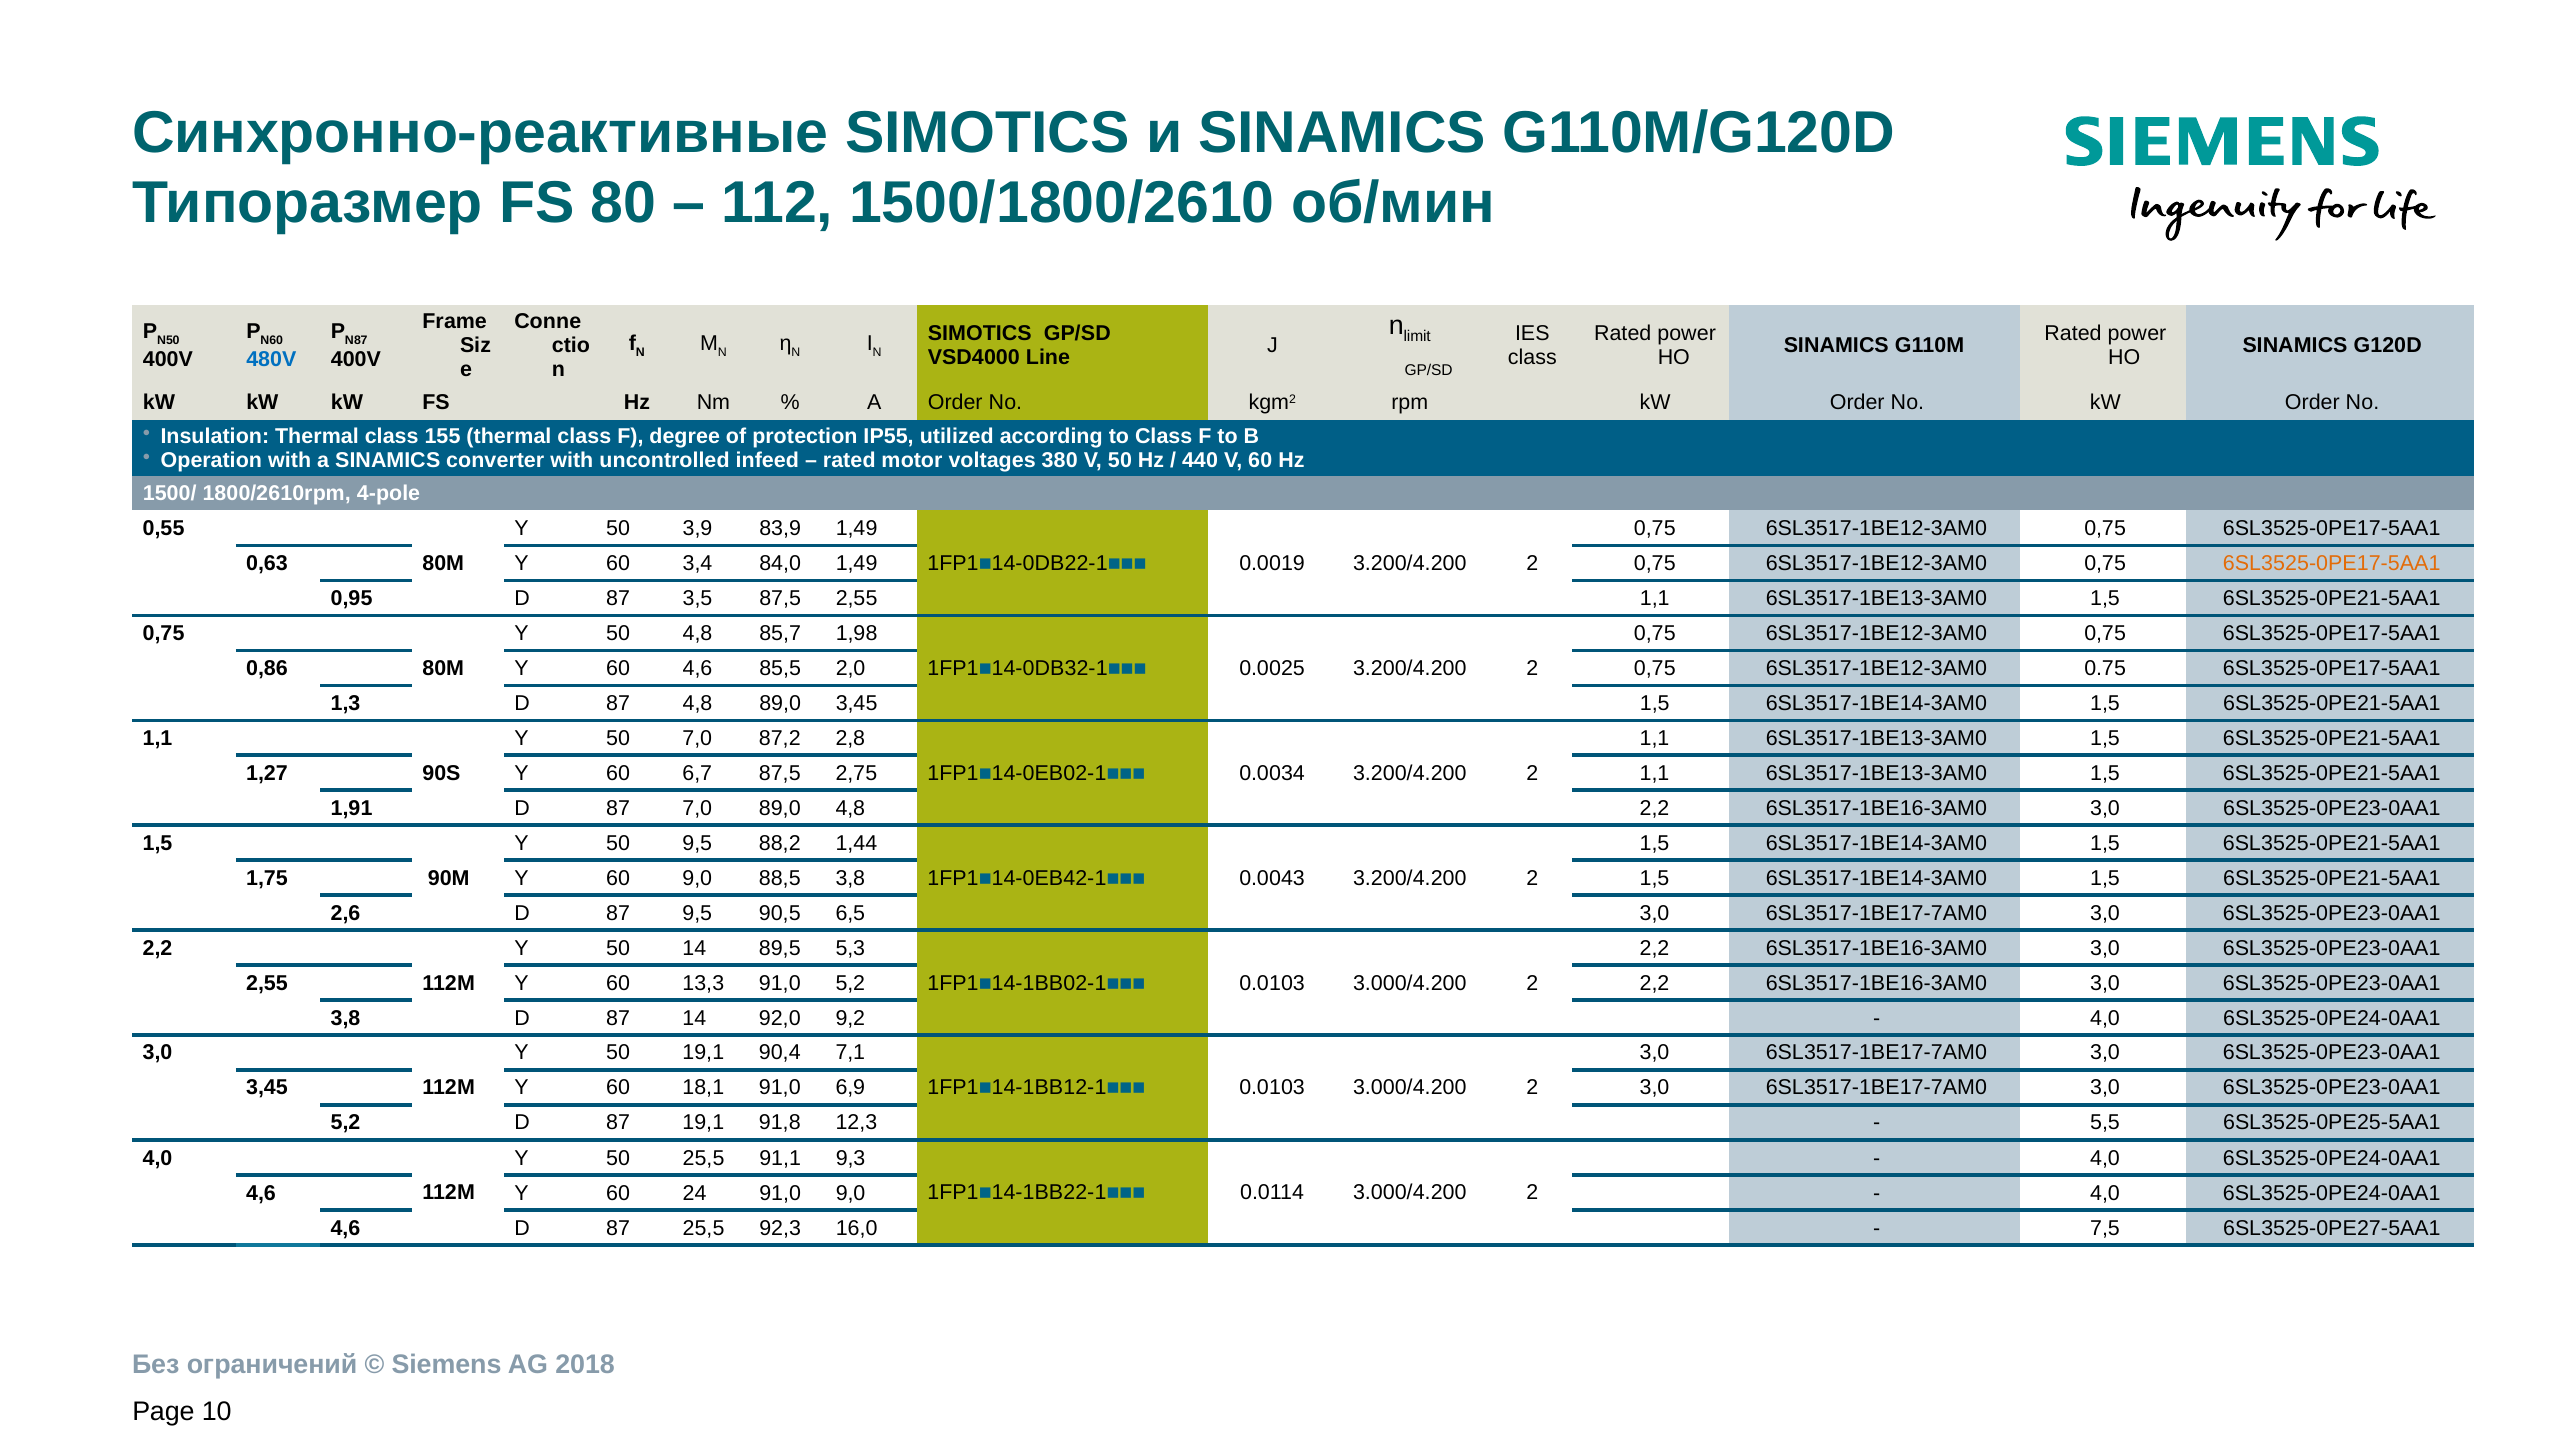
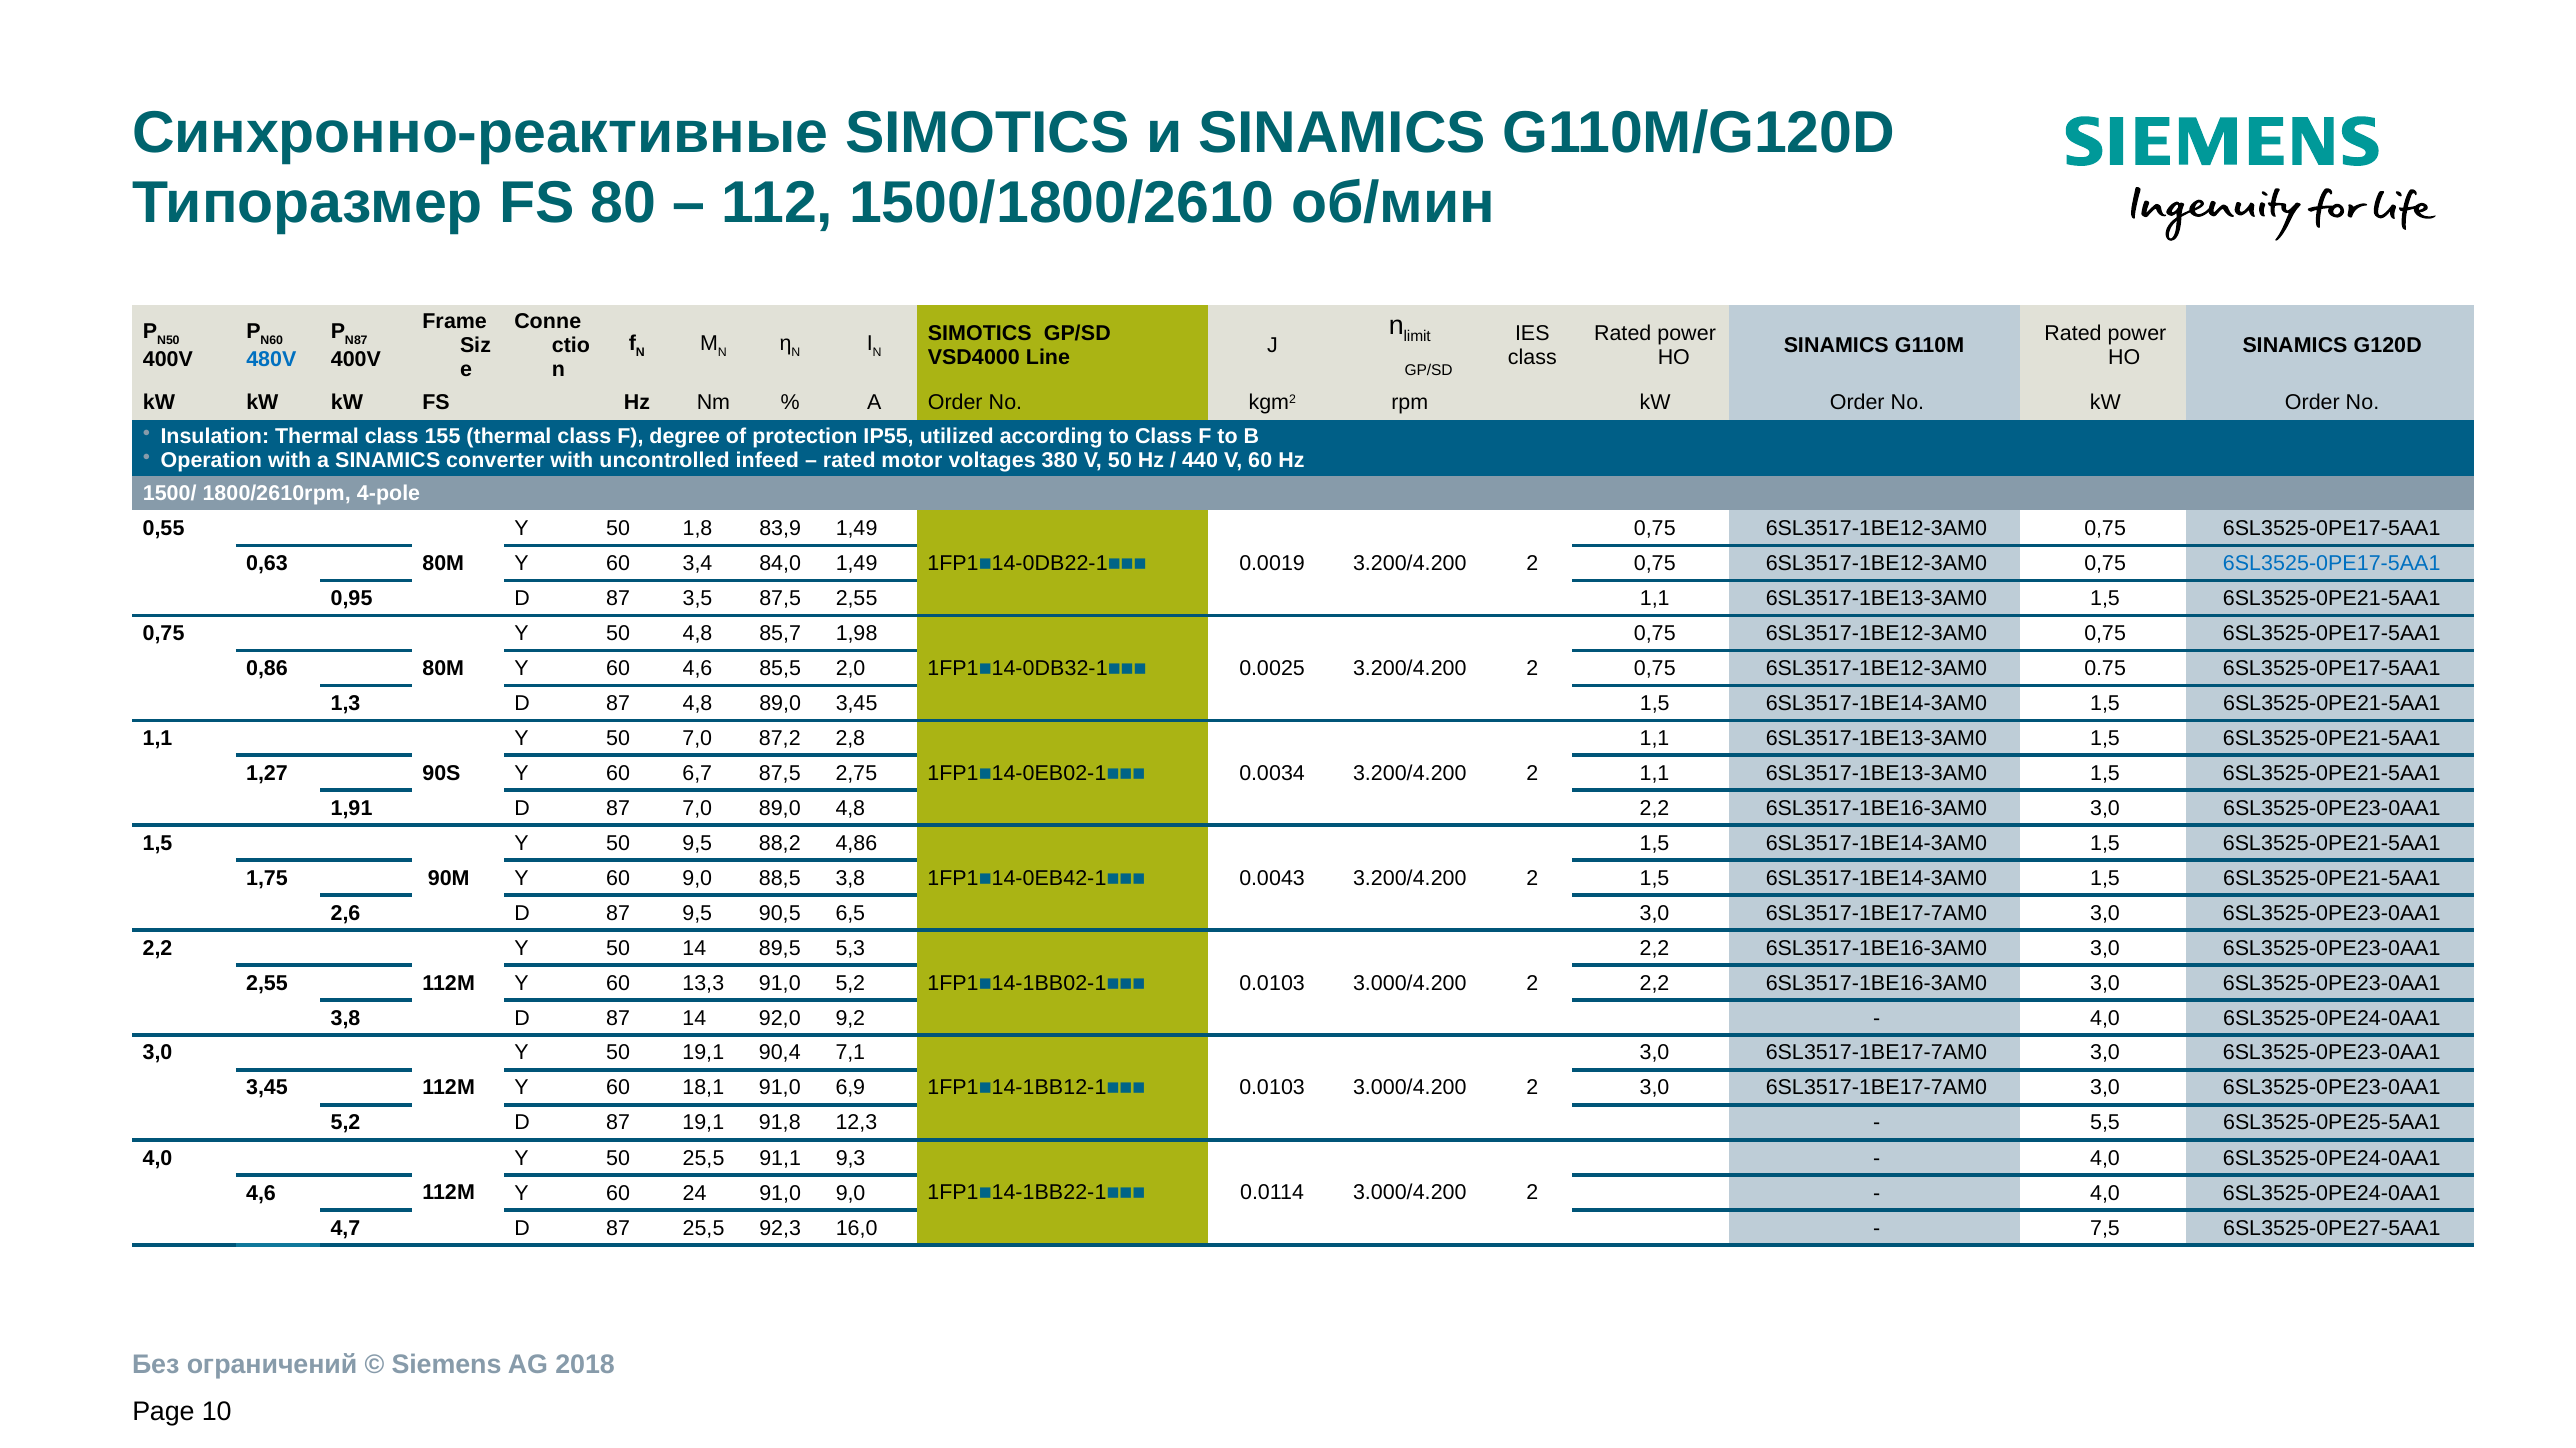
3,9: 3,9 -> 1,8 (698, 529)
6SL3525-0PE17-5AA1 colour: orange -> blue (2332, 563)
1,44: 1,44 -> 4,86 (856, 843)
4,6: 4,6 -> 4,7 (345, 1228)
